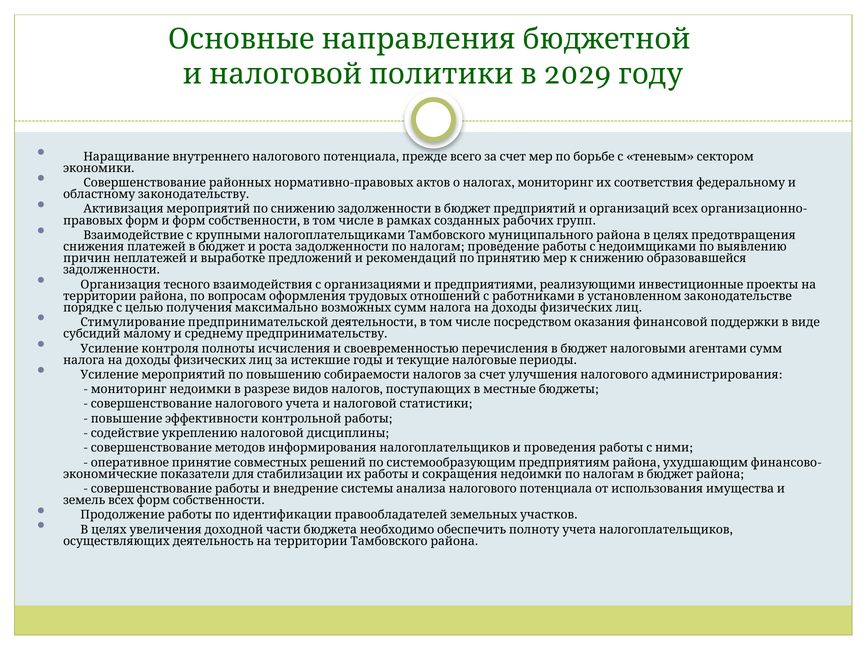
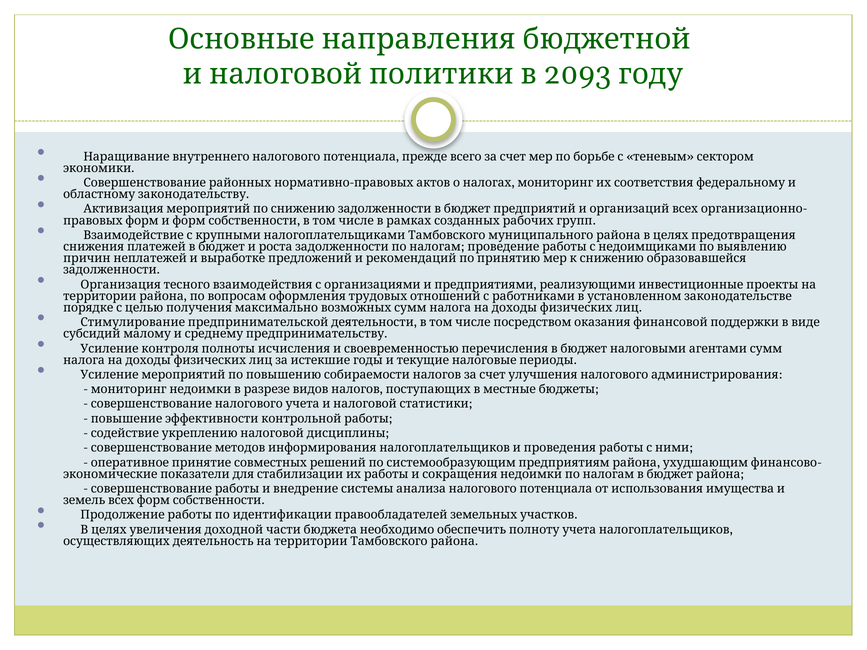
2029: 2029 -> 2093 (578, 74)
